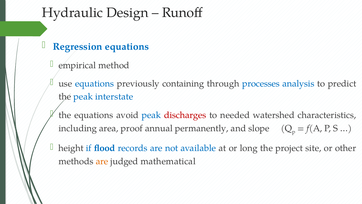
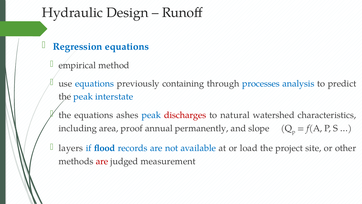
avoid: avoid -> ashes (127, 115)
needed: needed -> natural (235, 115)
height: height -> layers (71, 148)
long: long -> load (249, 148)
are colour: orange -> red (102, 161)
mathematical: mathematical -> measurement (168, 161)
